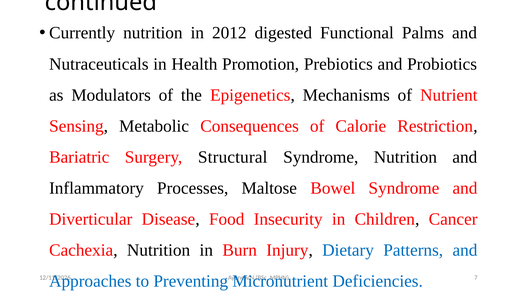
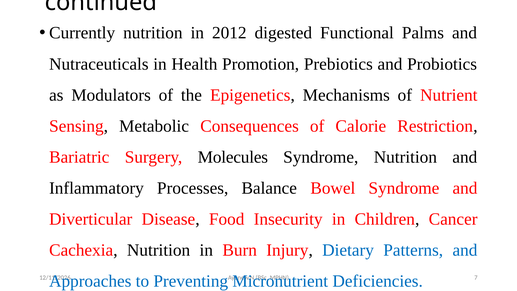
Structural: Structural -> Molecules (233, 157)
Maltose: Maltose -> Balance (269, 188)
